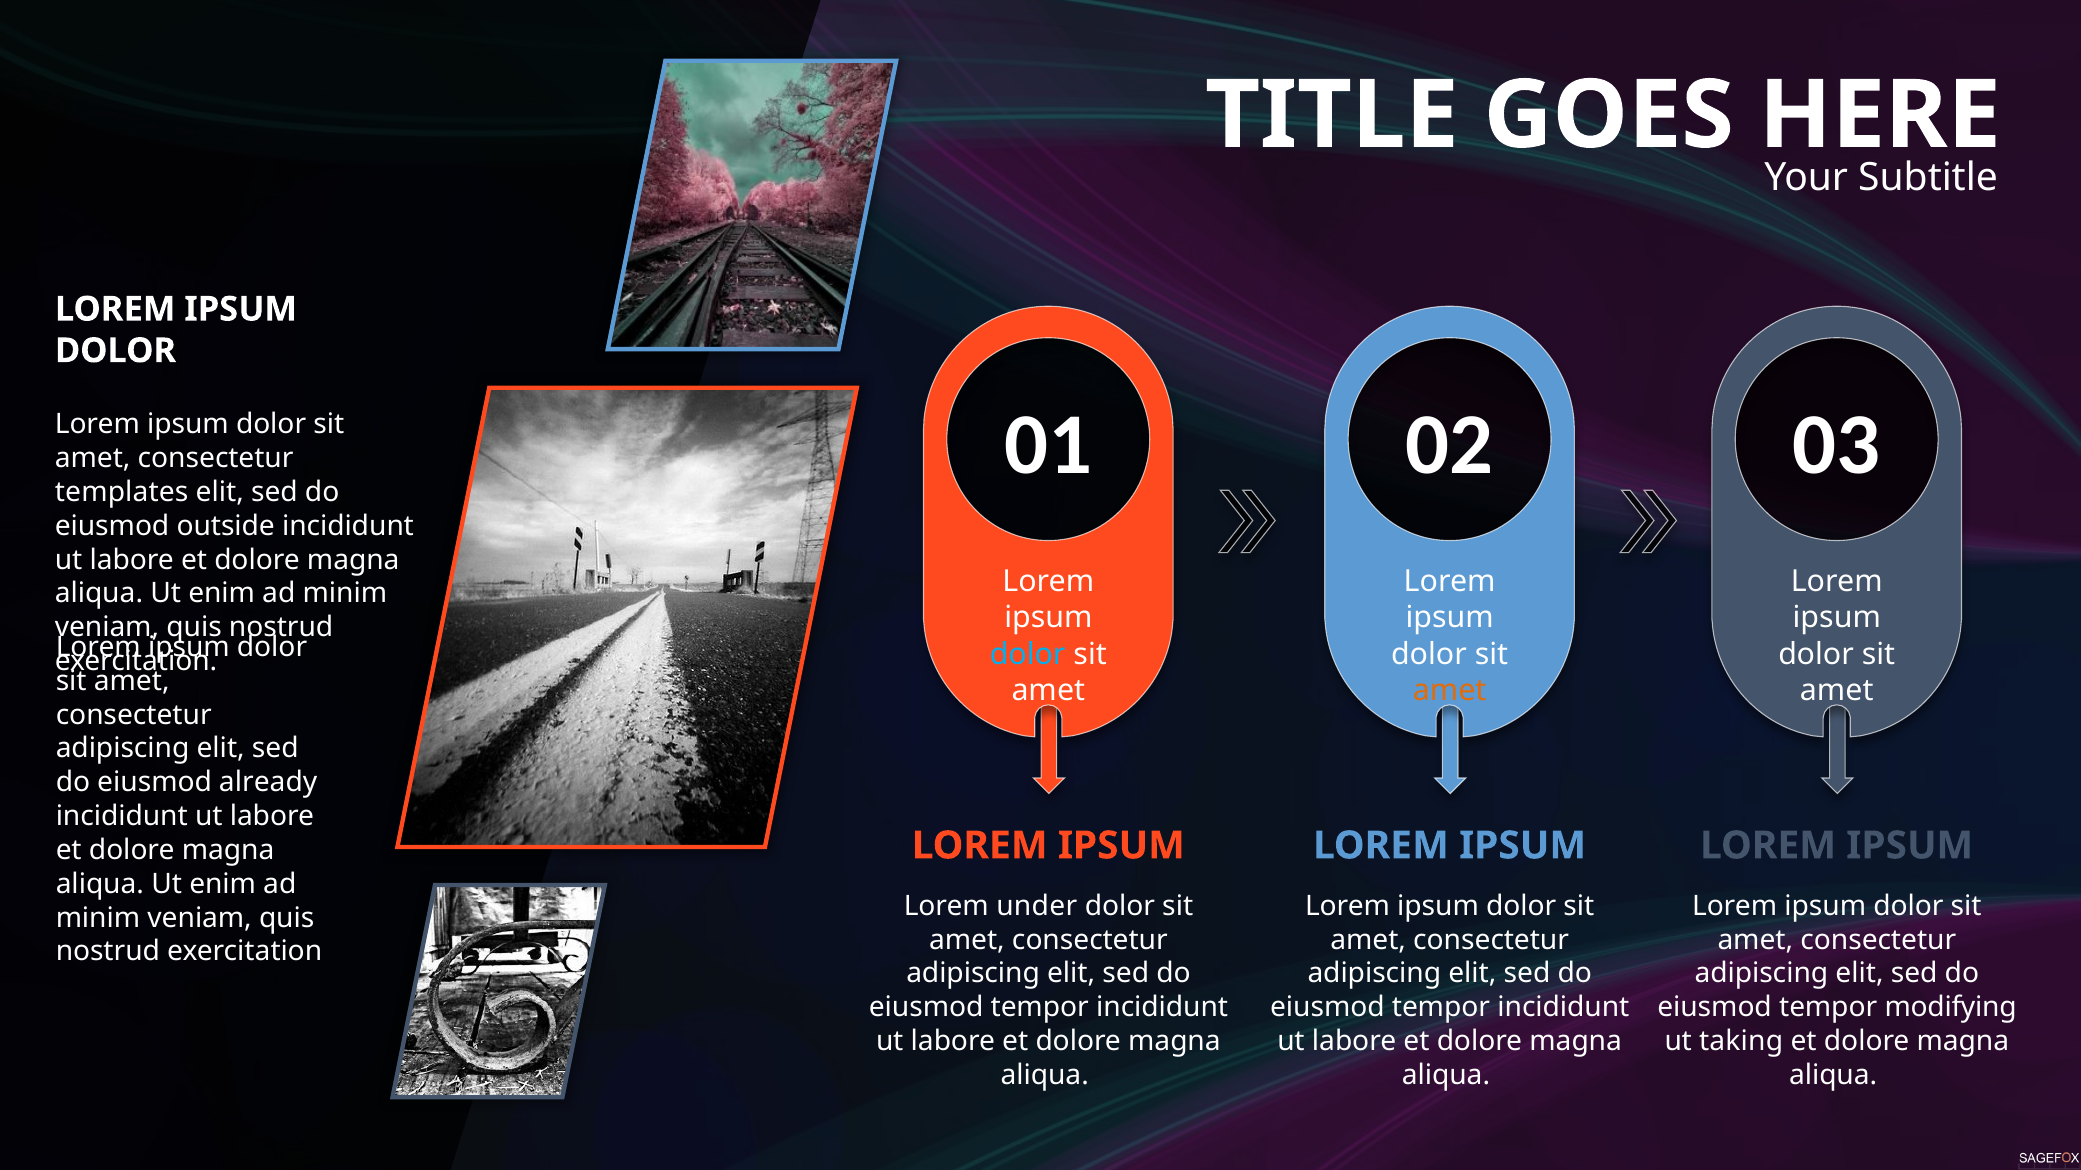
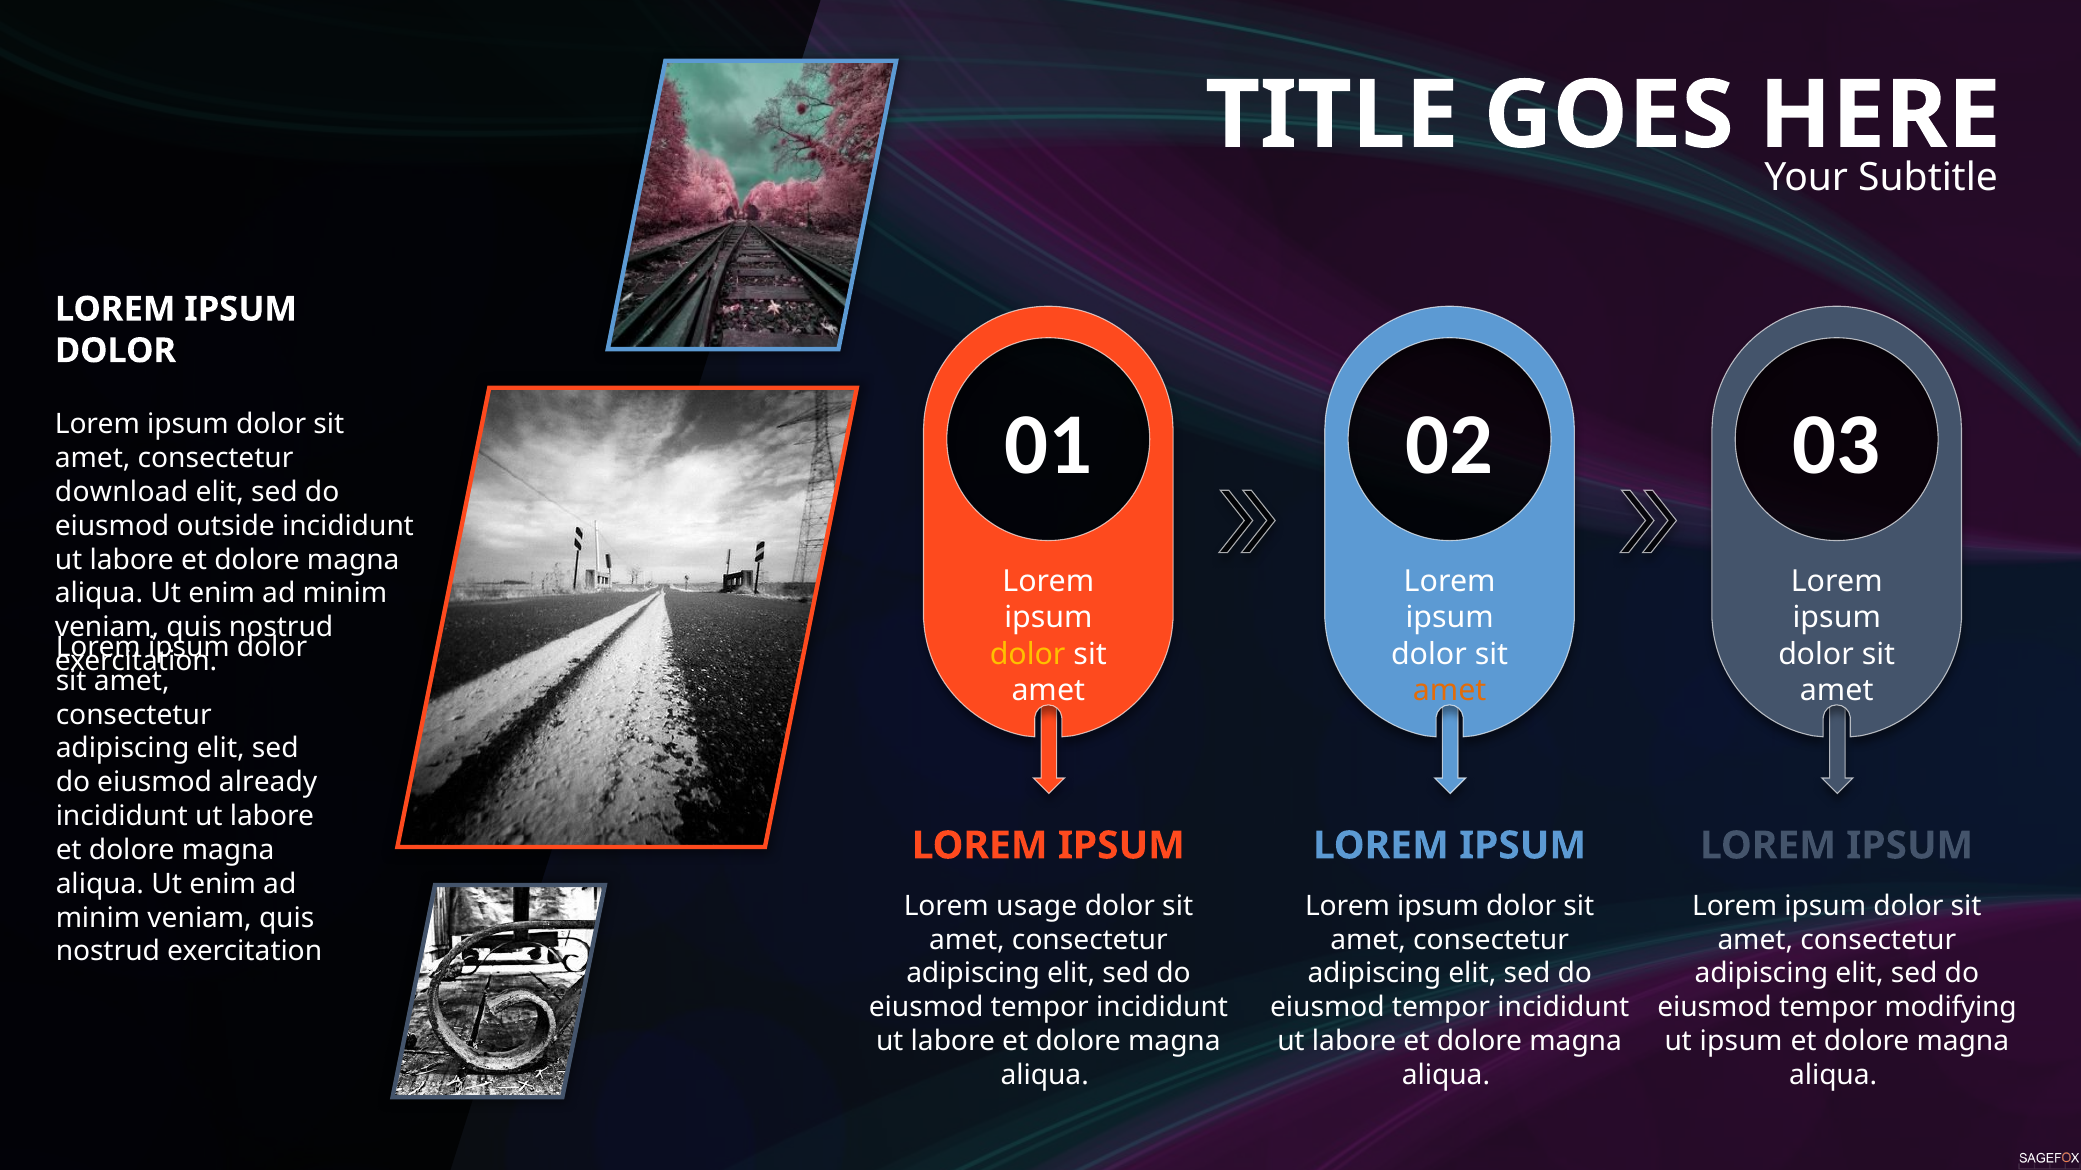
templates: templates -> download (122, 492)
dolor colour: light blue -> yellow (1028, 654)
under: under -> usage (1037, 906)
ut taking: taking -> ipsum (1741, 1042)
